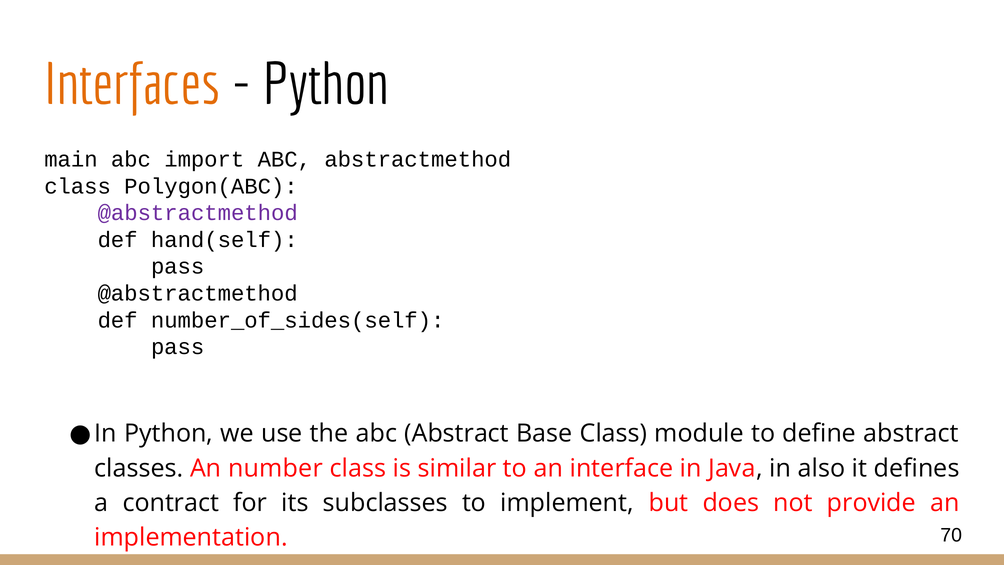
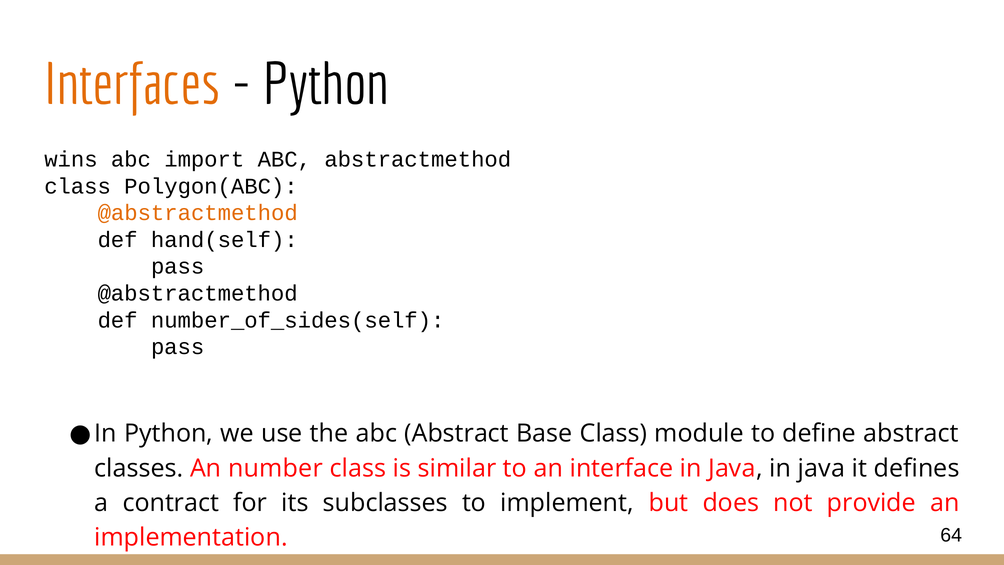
main: main -> wins (71, 159)
@abstractmethod colour: purple -> orange (198, 213)
Java in also: also -> java (821, 468)
70: 70 -> 64 (951, 535)
